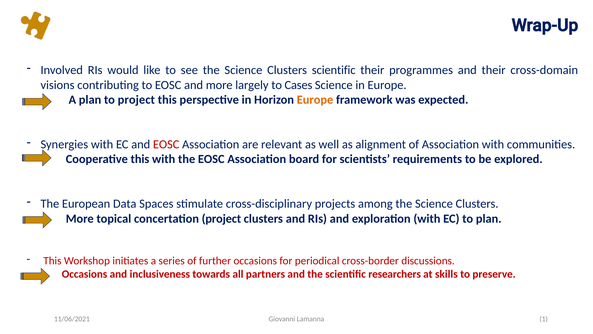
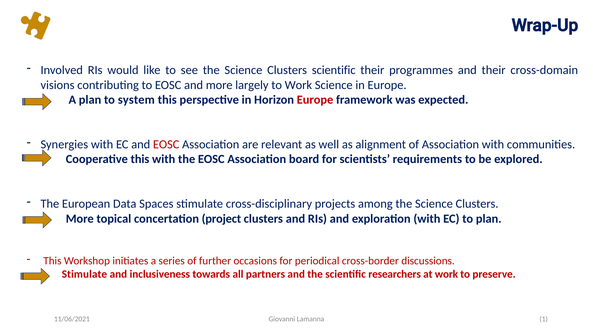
to Cases: Cases -> Work (298, 85)
to project: project -> system (136, 100)
Europe colour: orange -> red (315, 100)
Occasions: Occasions -> Stimulate (84, 274)
at skills: skills -> work (446, 274)
